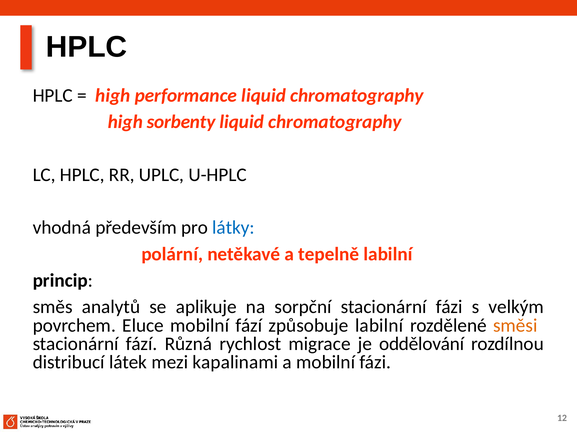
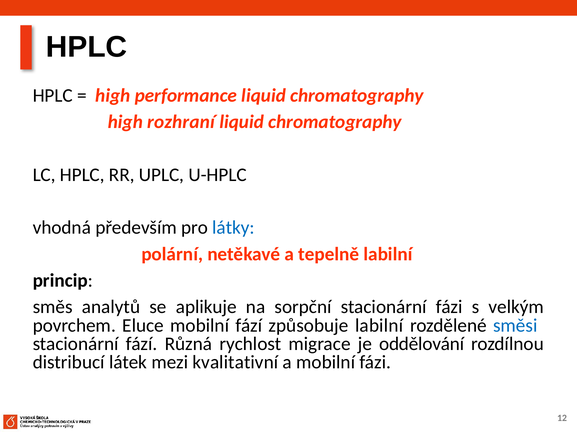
sorbenty: sorbenty -> rozhraní (181, 122)
směsi colour: orange -> blue (515, 326)
kapalinami: kapalinami -> kvalitativní (235, 363)
